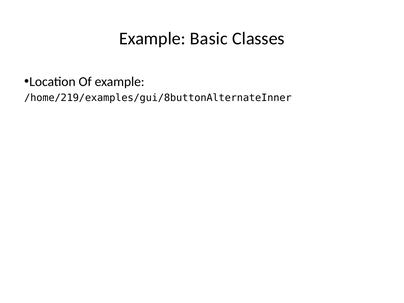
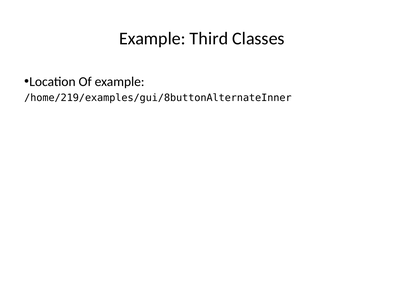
Basic: Basic -> Third (209, 39)
